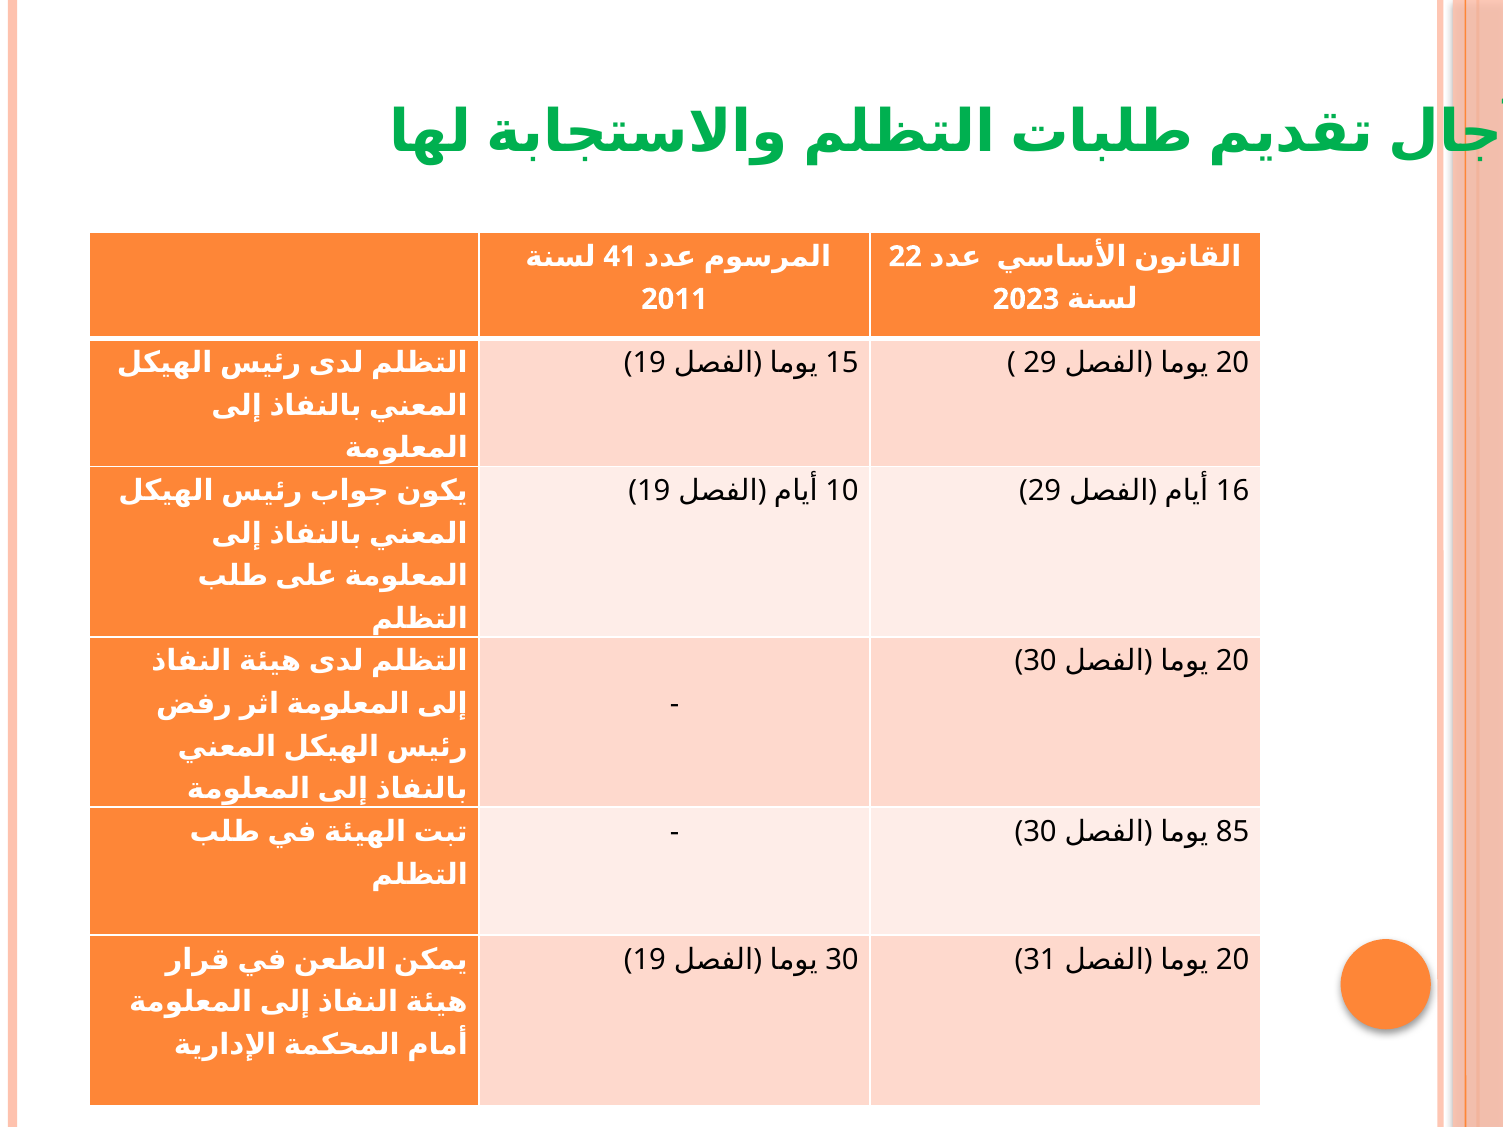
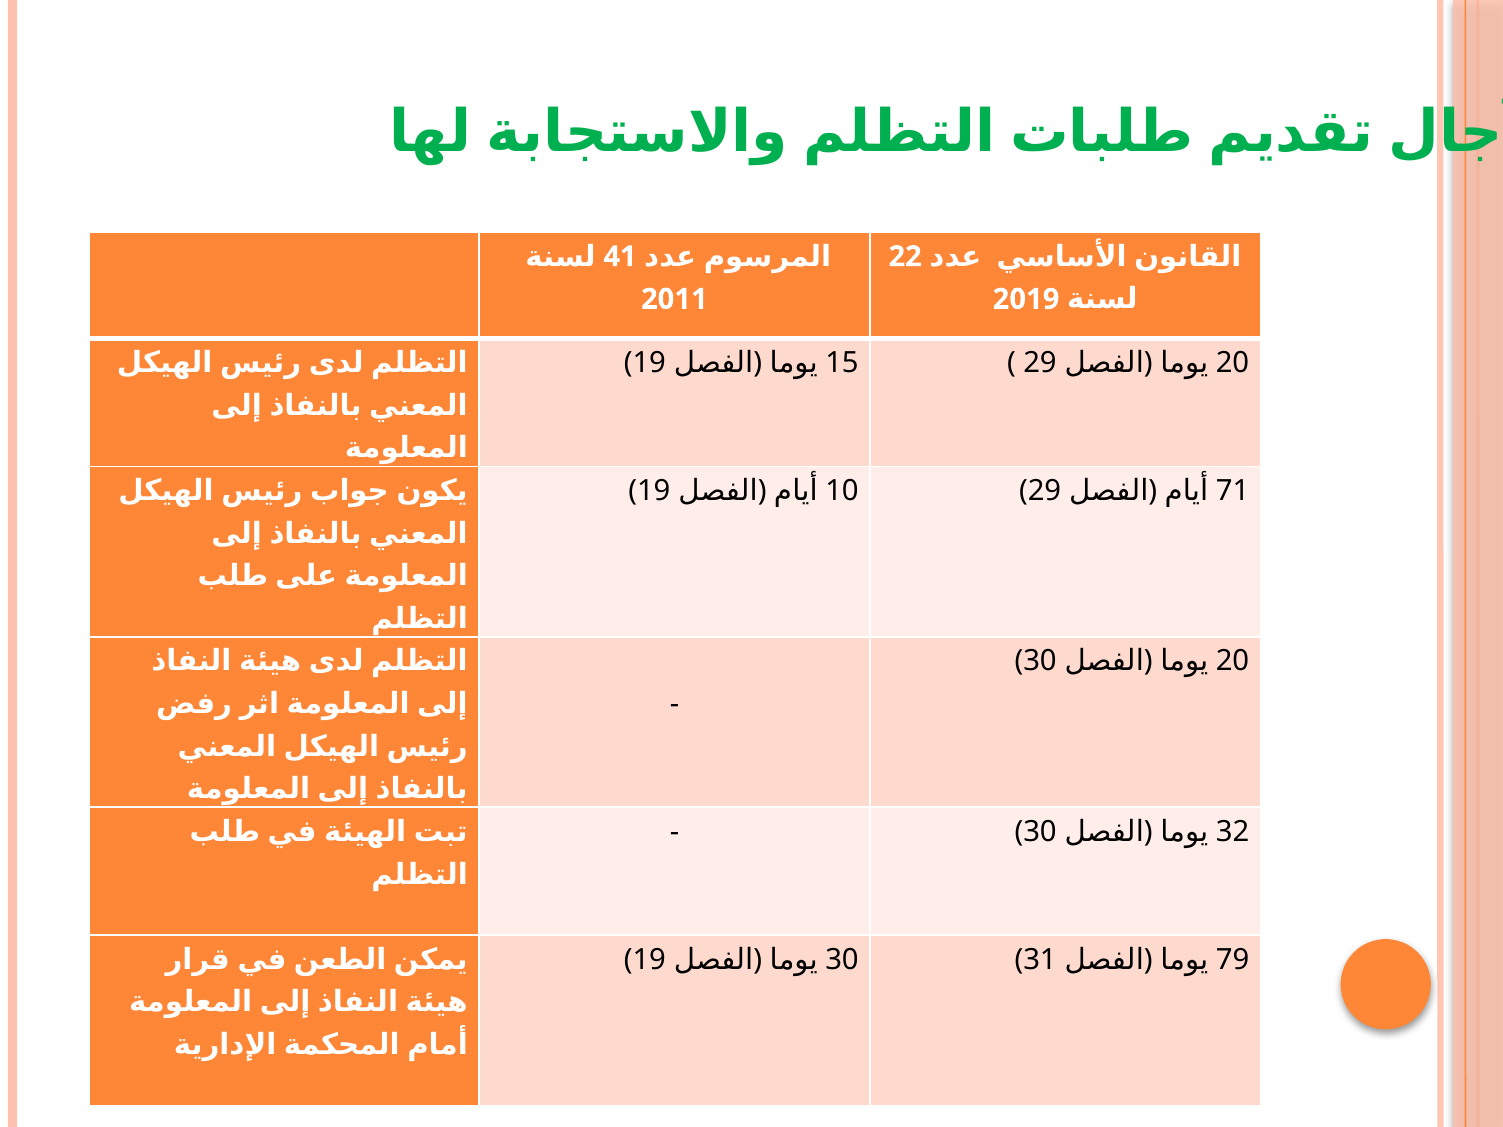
2023: 2023 -> 2019 (1026, 299)
16: 16 -> 71 (1233, 491)
85: 85 -> 32 (1233, 832)
20: 20 -> 79 (1233, 960)
